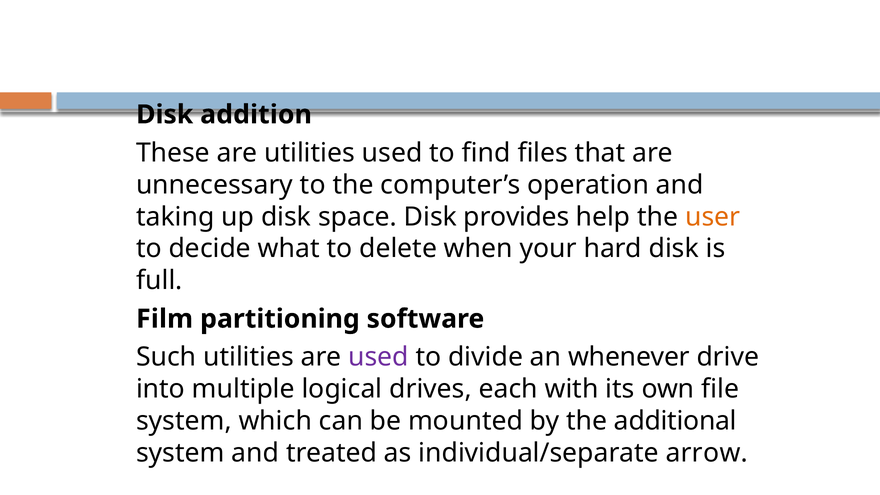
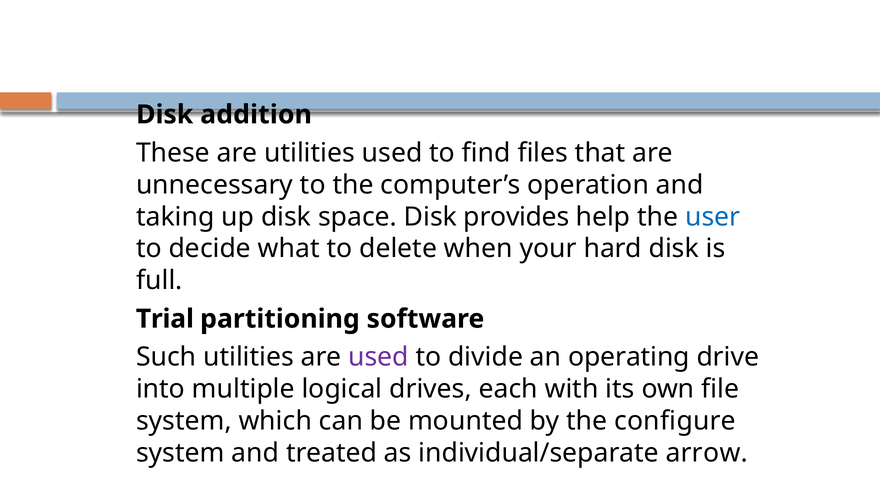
user colour: orange -> blue (713, 217)
Film: Film -> Trial (165, 319)
whenever: whenever -> operating (629, 357)
additional: additional -> configure (675, 421)
